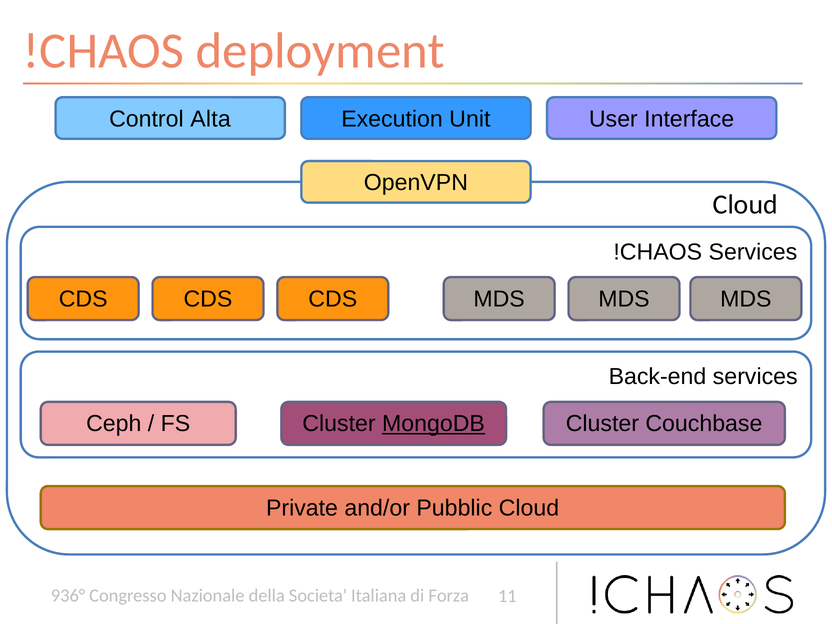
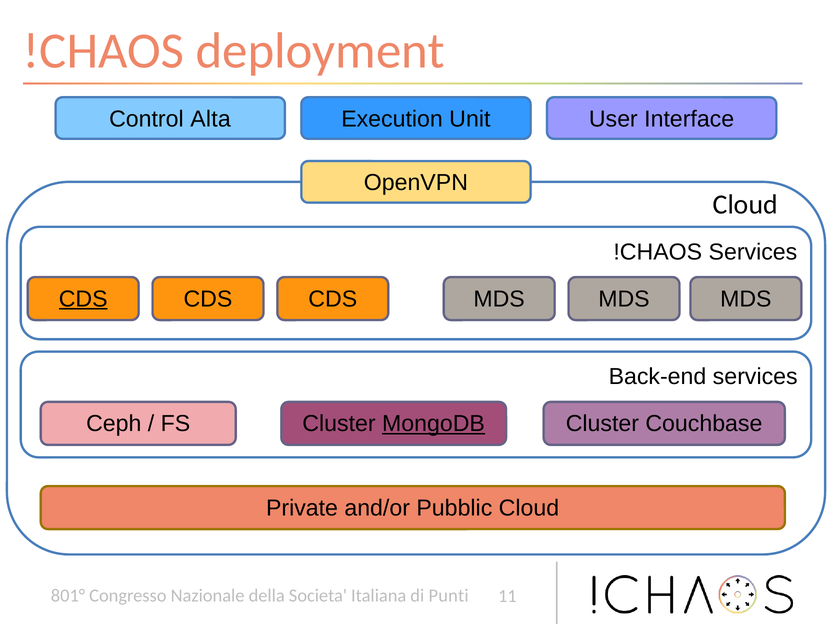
CDS underline: none -> present (83, 299)
936°: 936° -> 801° (68, 596)
Forza: Forza -> Punti (449, 596)
